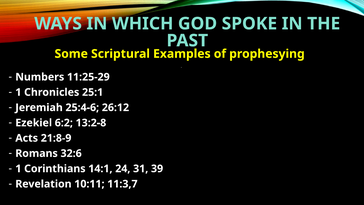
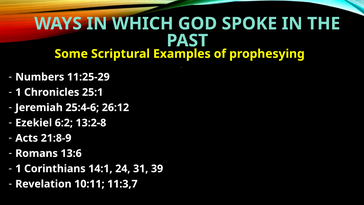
32:6: 32:6 -> 13:6 (71, 153)
